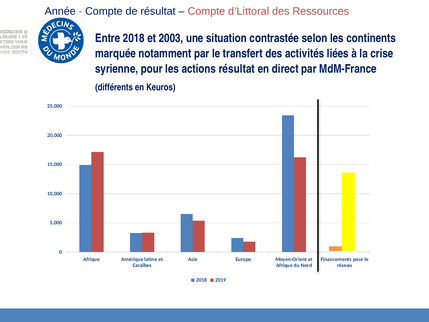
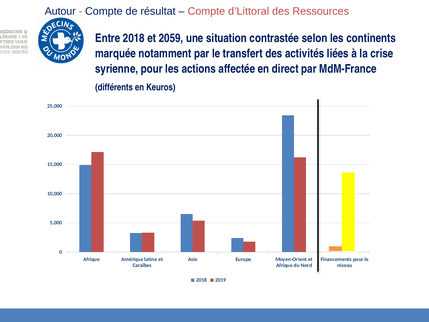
Année: Année -> Autour (60, 11)
2003: 2003 -> 2059 (171, 38)
actions résultat: résultat -> affectée (237, 69)
